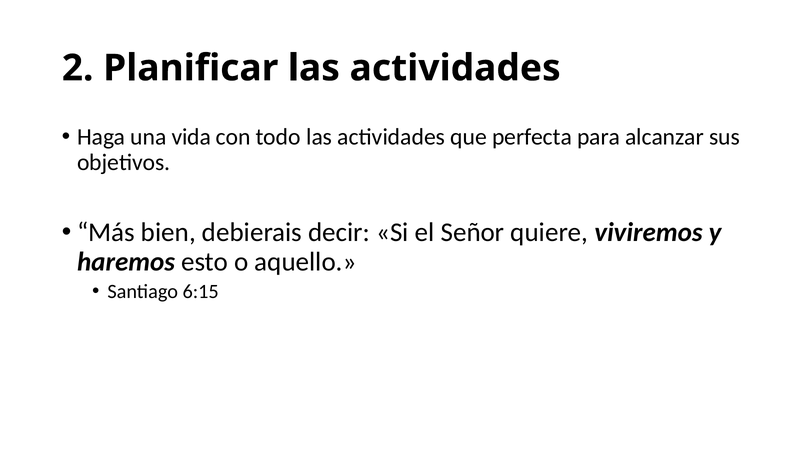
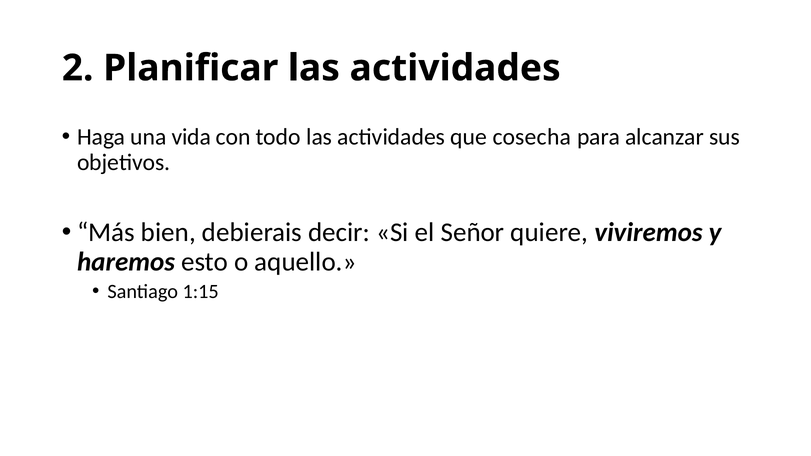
perfecta: perfecta -> cosecha (532, 137)
6:15: 6:15 -> 1:15 (201, 292)
